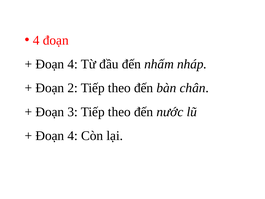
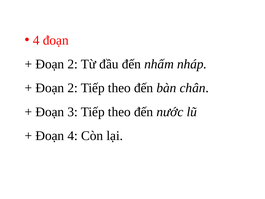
4: 4 -> 2 (73, 64)
